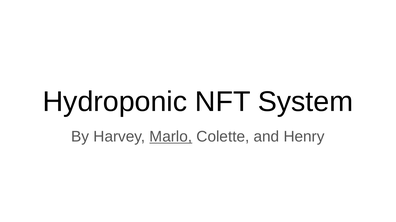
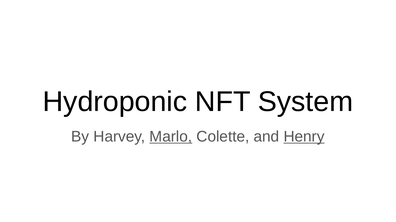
Henry underline: none -> present (304, 137)
